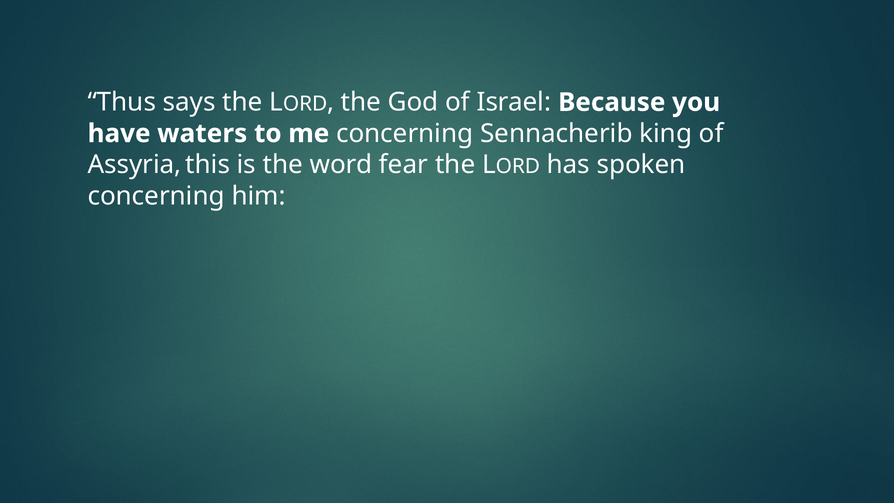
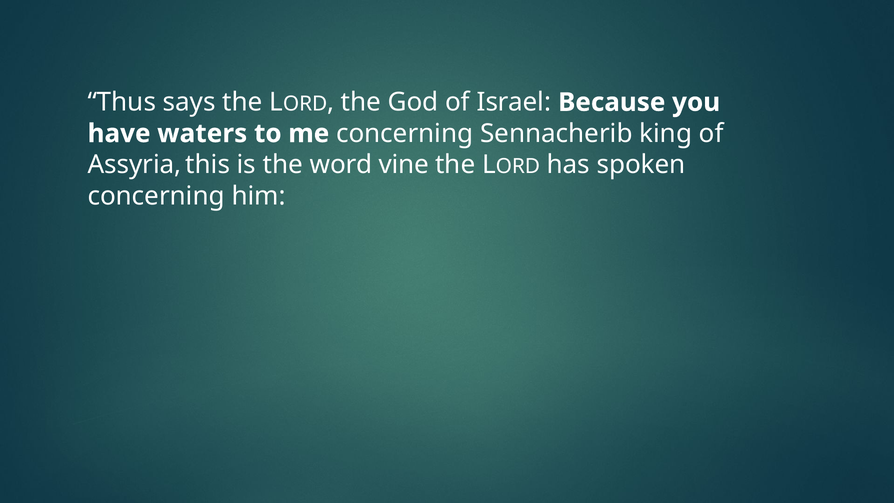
fear: fear -> vine (404, 165)
